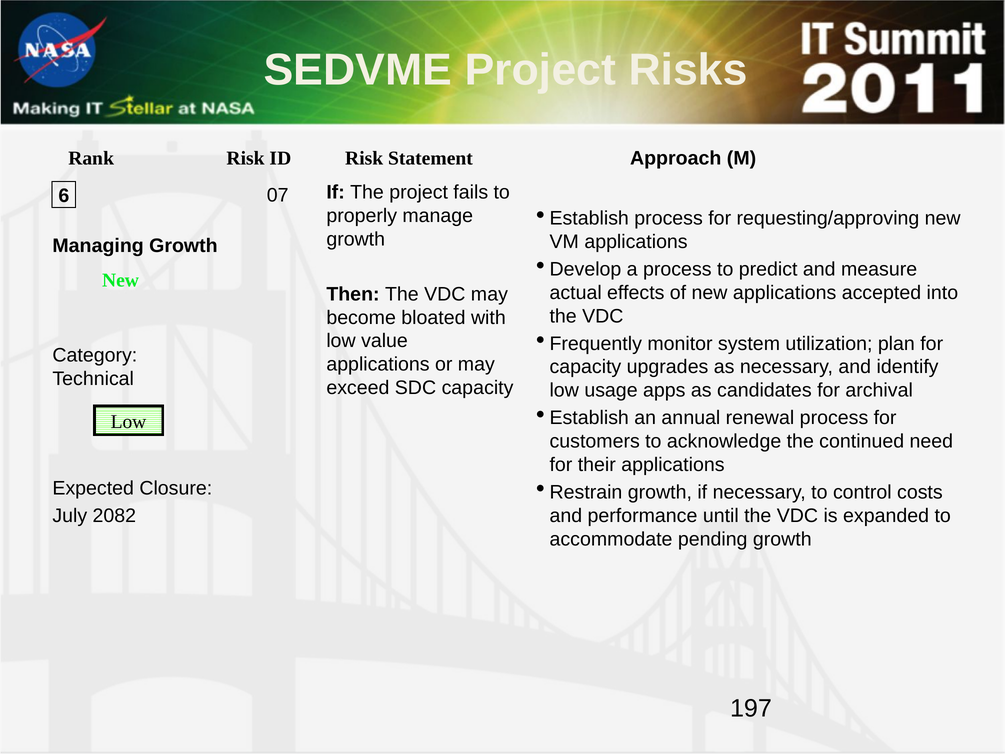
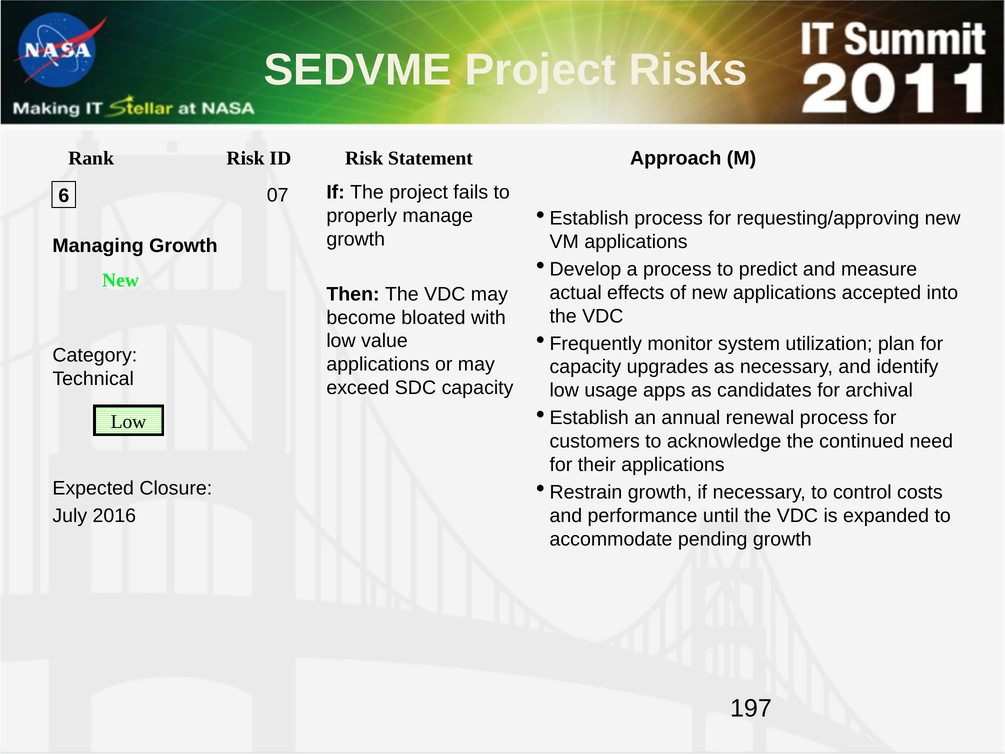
2082: 2082 -> 2016 (114, 516)
